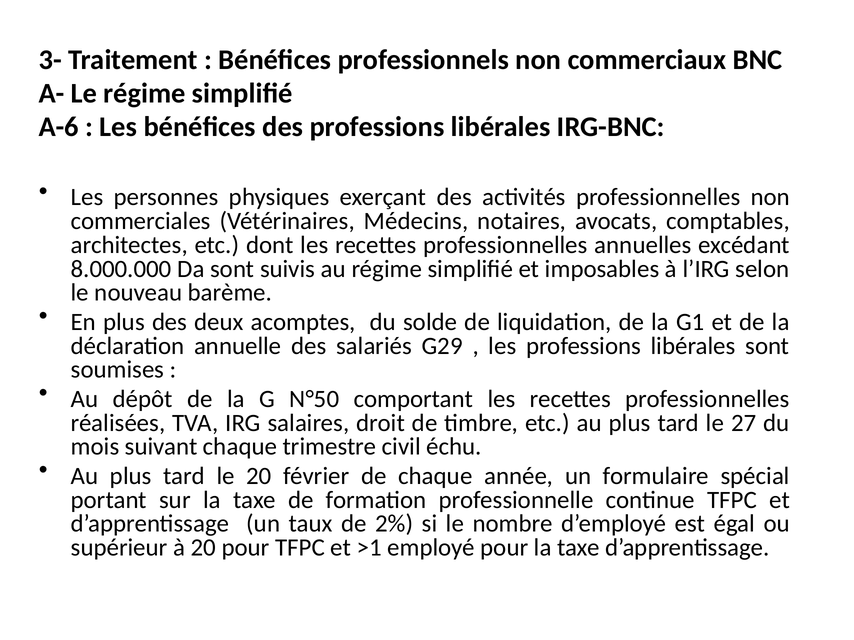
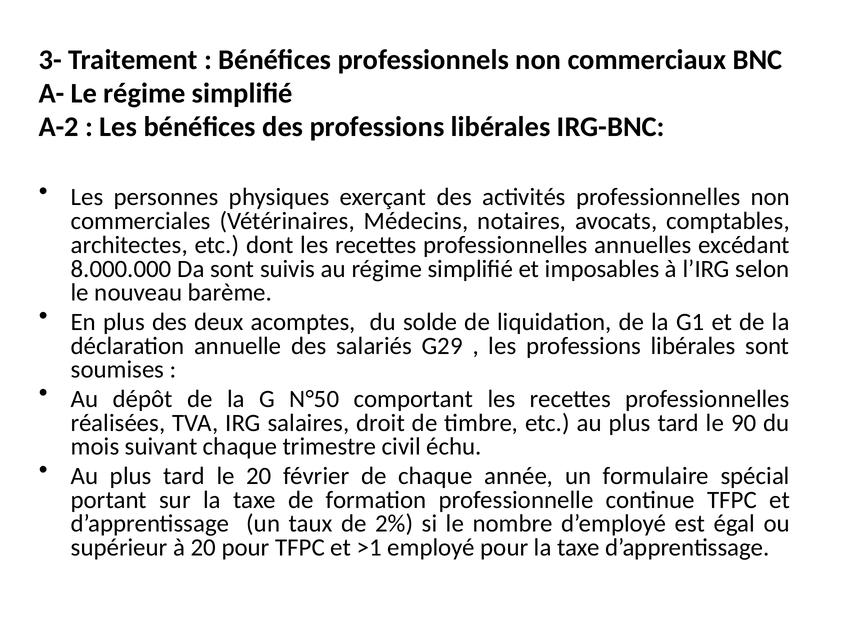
A-6: A-6 -> A-2 (59, 127)
27: 27 -> 90 (744, 423)
